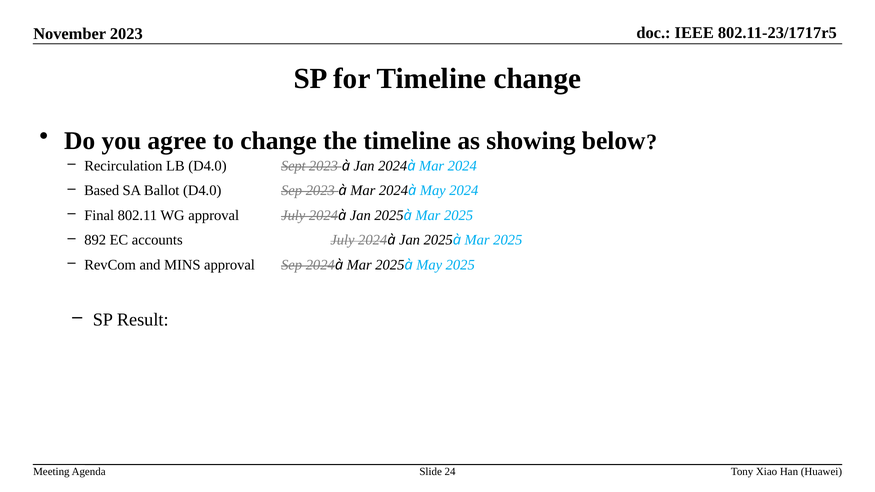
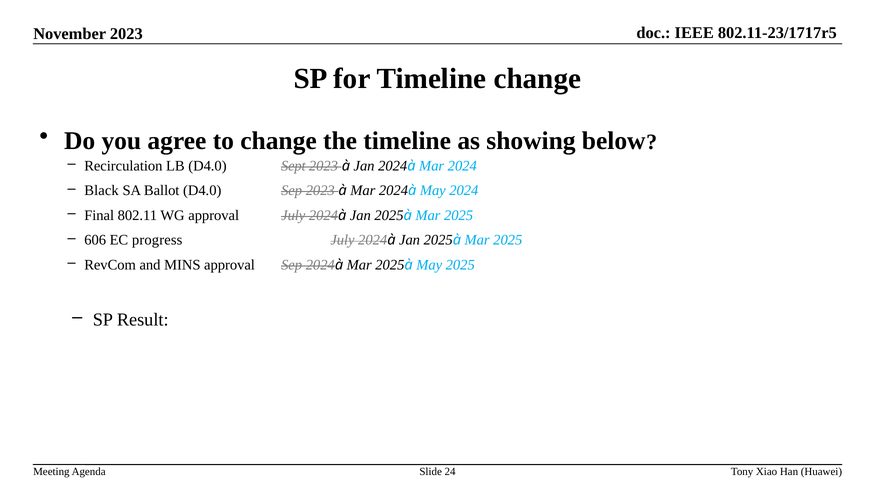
Based: Based -> Black (102, 191)
892: 892 -> 606 (95, 240)
accounts: accounts -> progress (157, 240)
